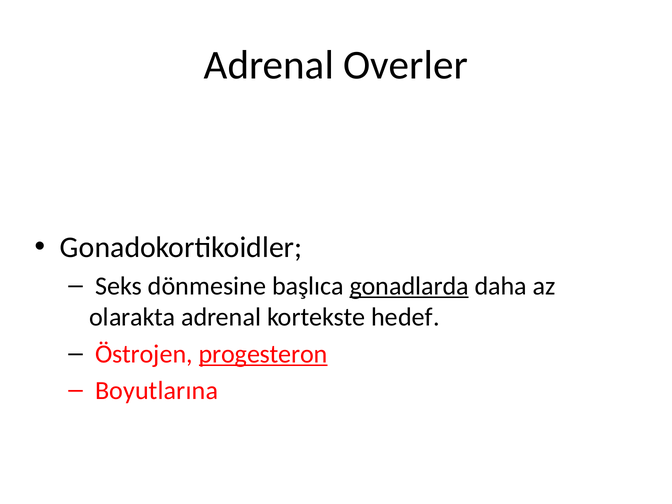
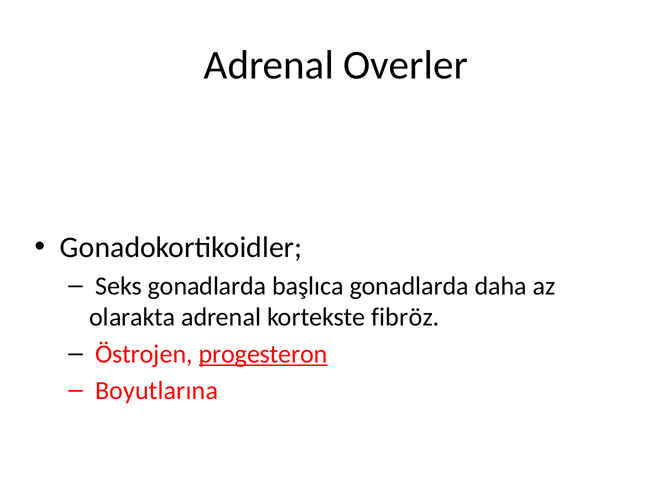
Seks dönmesine: dönmesine -> gonadlarda (207, 286)
gonadlarda underline: present -> none (409, 286)
hedef: hedef -> fibröz (405, 317)
